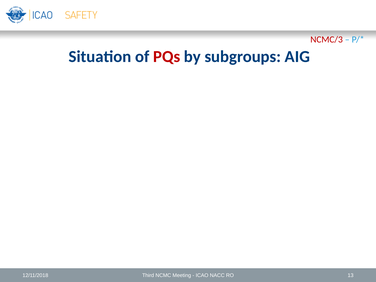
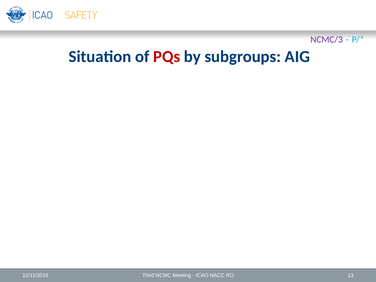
NCMC/3 colour: red -> purple (327, 40)
